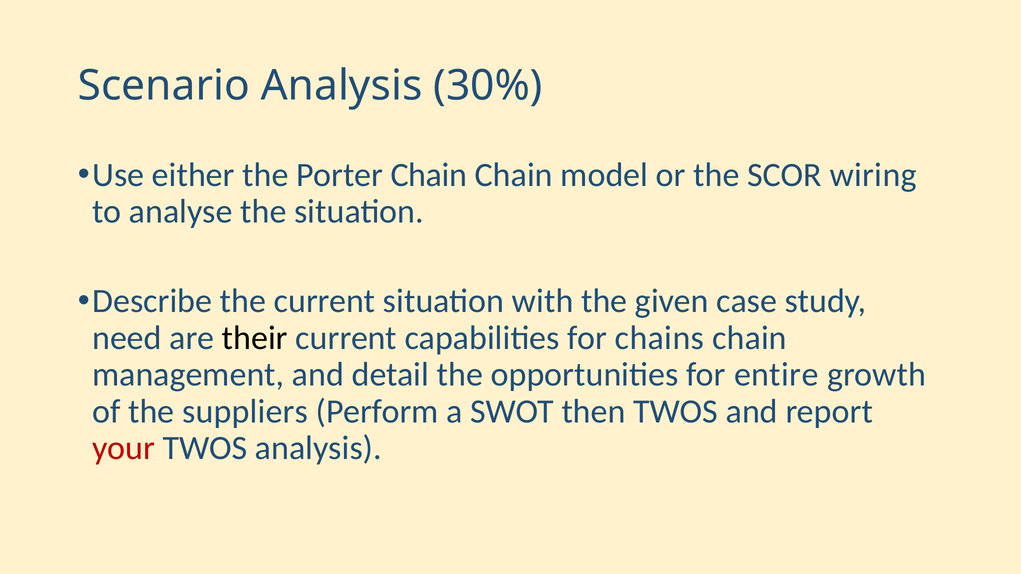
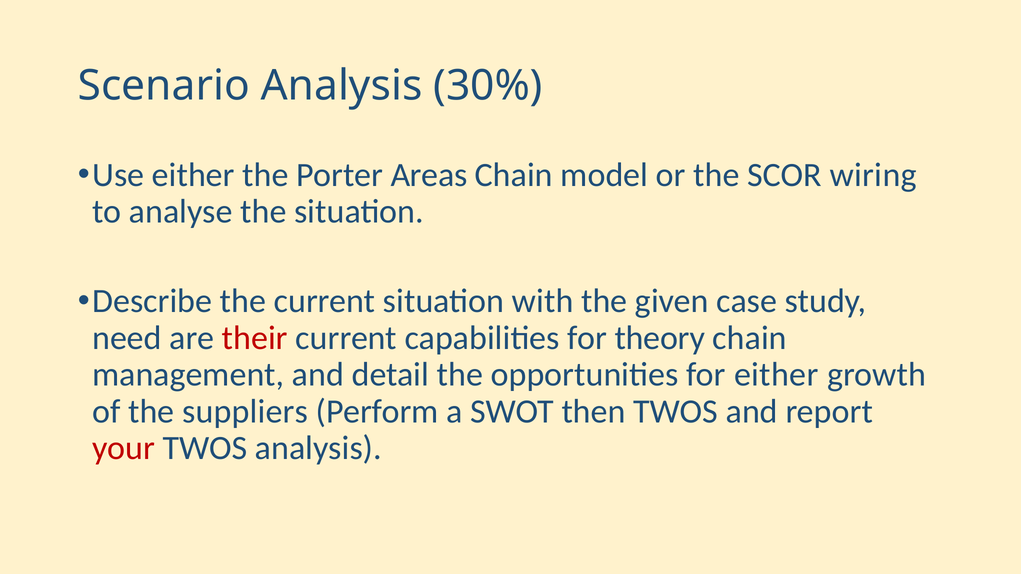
Porter Chain: Chain -> Areas (429, 175)
their colour: black -> red (255, 338)
chains: chains -> theory (660, 338)
for entire: entire -> either (776, 375)
